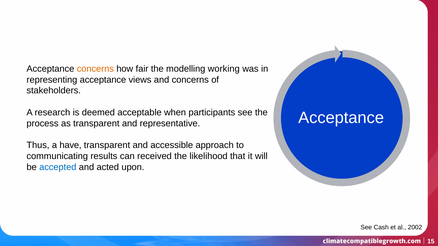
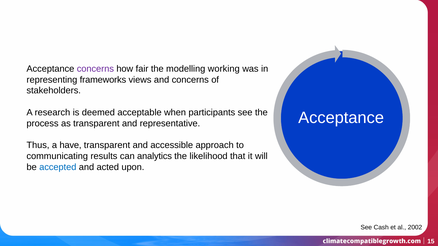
concerns colour: orange -> purple (95, 69)
representing acceptance: acceptance -> frameworks (103, 80)
received: received -> analytics (155, 156)
